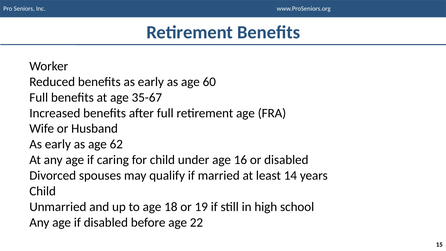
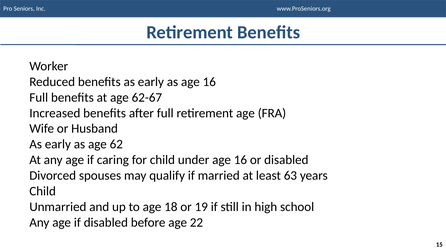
as age 60: 60 -> 16 (209, 82)
35-67: 35-67 -> 62-67 (147, 97)
14: 14 -> 63 (290, 175)
